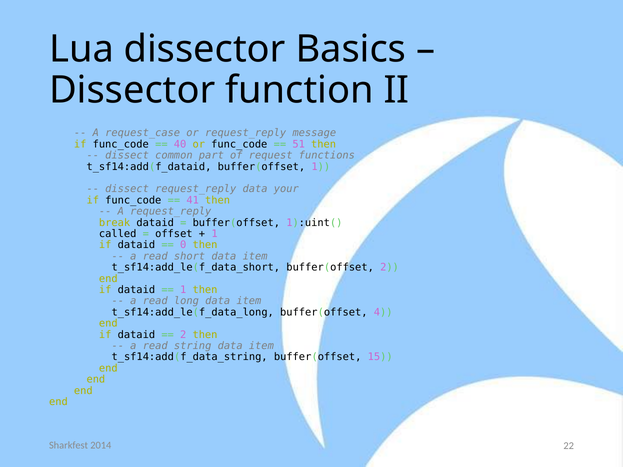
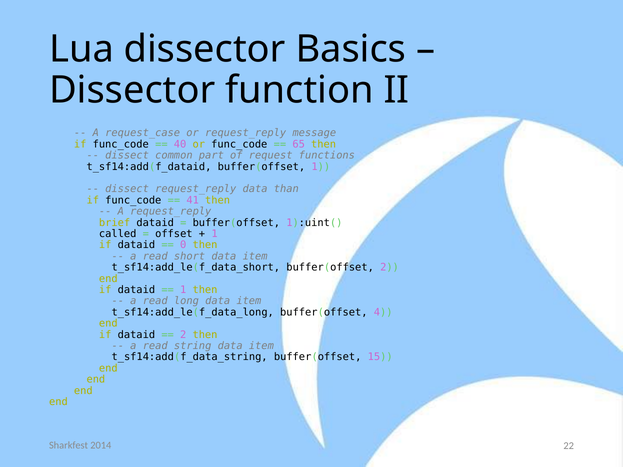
51: 51 -> 65 (299, 144)
your: your -> than (286, 189)
break: break -> brief (115, 223)
